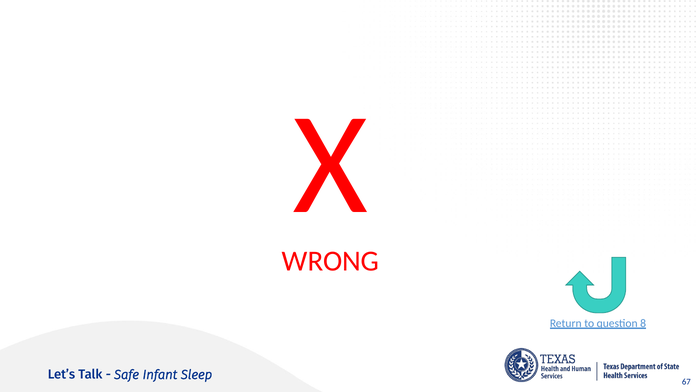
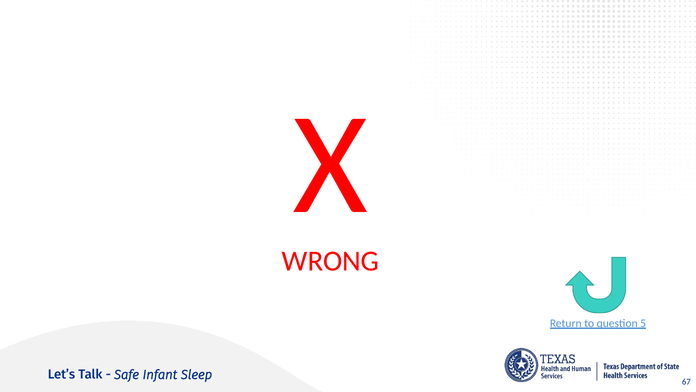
8: 8 -> 5 (643, 323)
